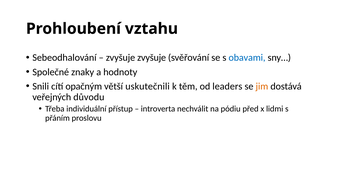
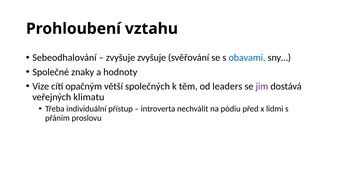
Snili: Snili -> Vize (41, 86)
uskutečnili: uskutečnili -> společných (148, 86)
jim colour: orange -> purple (262, 86)
důvodu: důvodu -> klimatu (89, 97)
